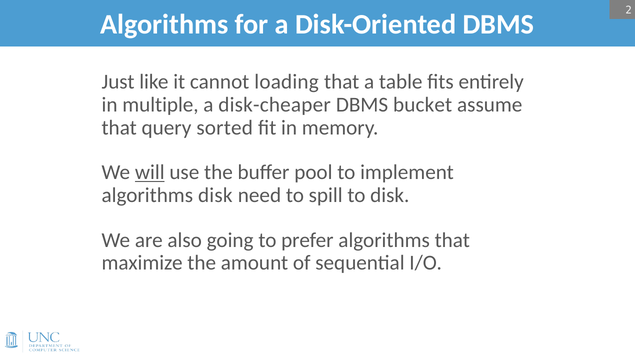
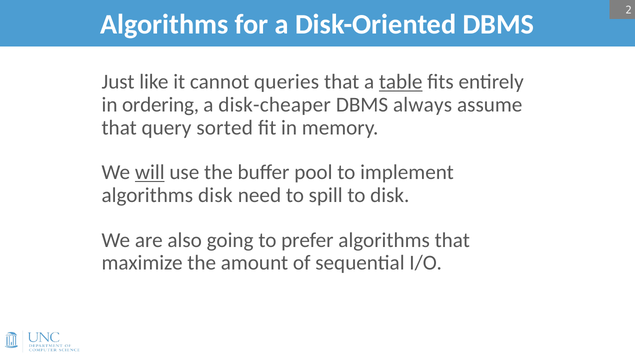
loading: loading -> queries (287, 82)
table underline: none -> present (401, 82)
multiple: multiple -> ordering (161, 105)
bucket: bucket -> always (423, 105)
